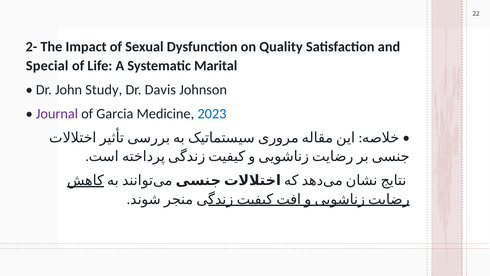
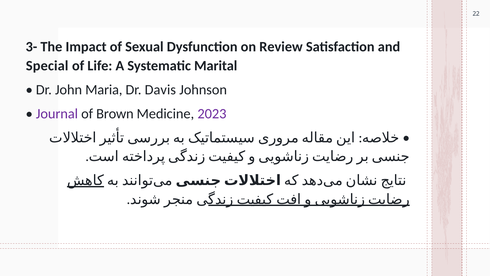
2-: 2- -> 3- (31, 47)
Quality: Quality -> Review (281, 47)
Study: Study -> Maria (104, 90)
Garcia: Garcia -> Brown (115, 114)
2023 colour: blue -> purple (212, 114)
